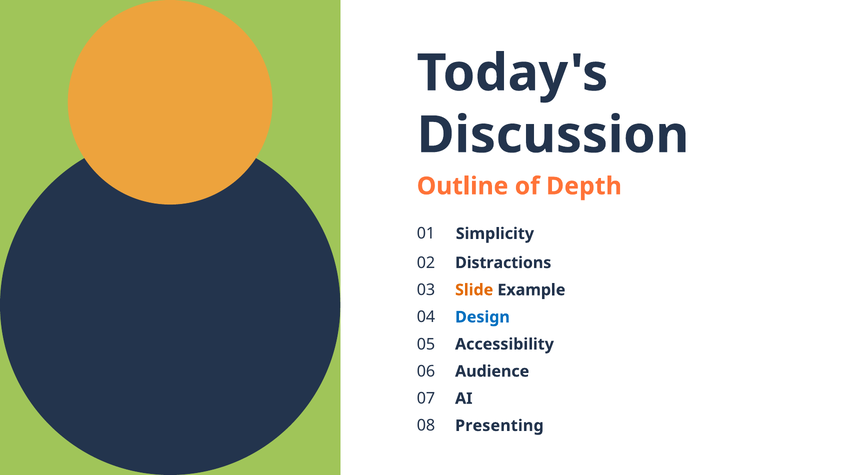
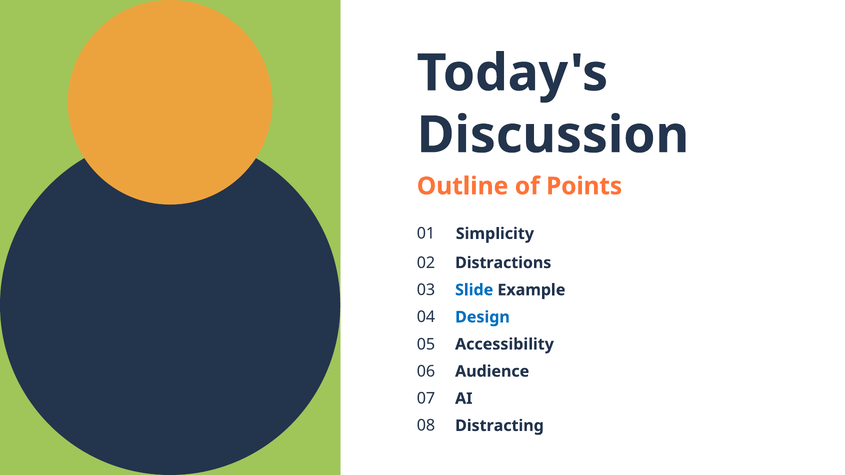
Depth: Depth -> Points (584, 186)
Slide colour: orange -> blue (474, 290)
Presenting: Presenting -> Distracting (499, 426)
